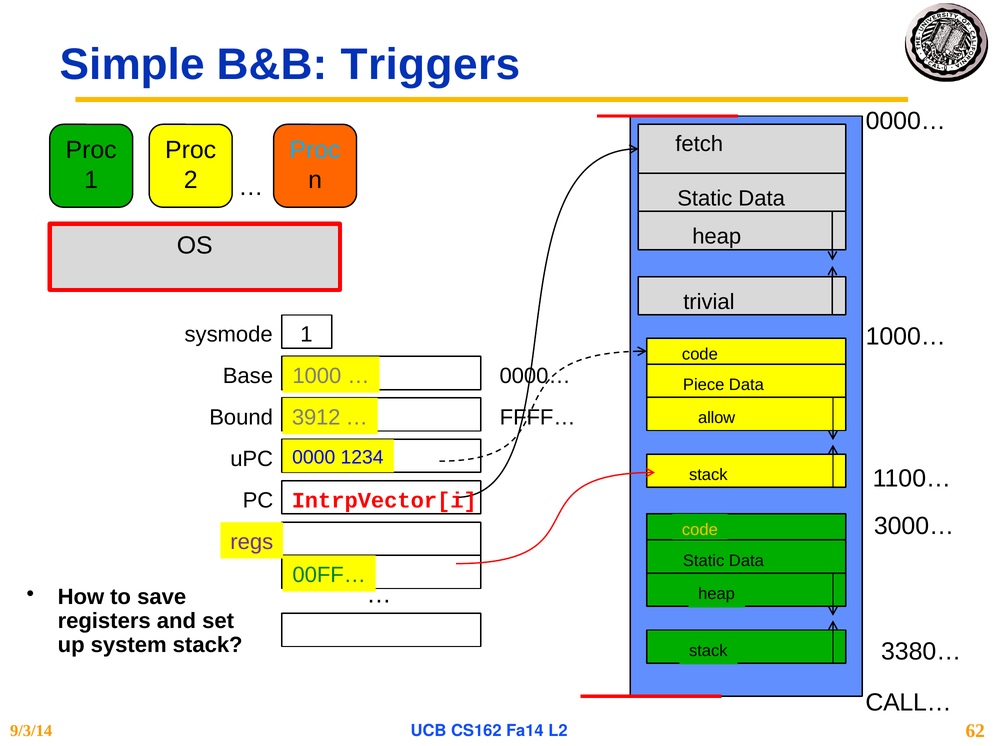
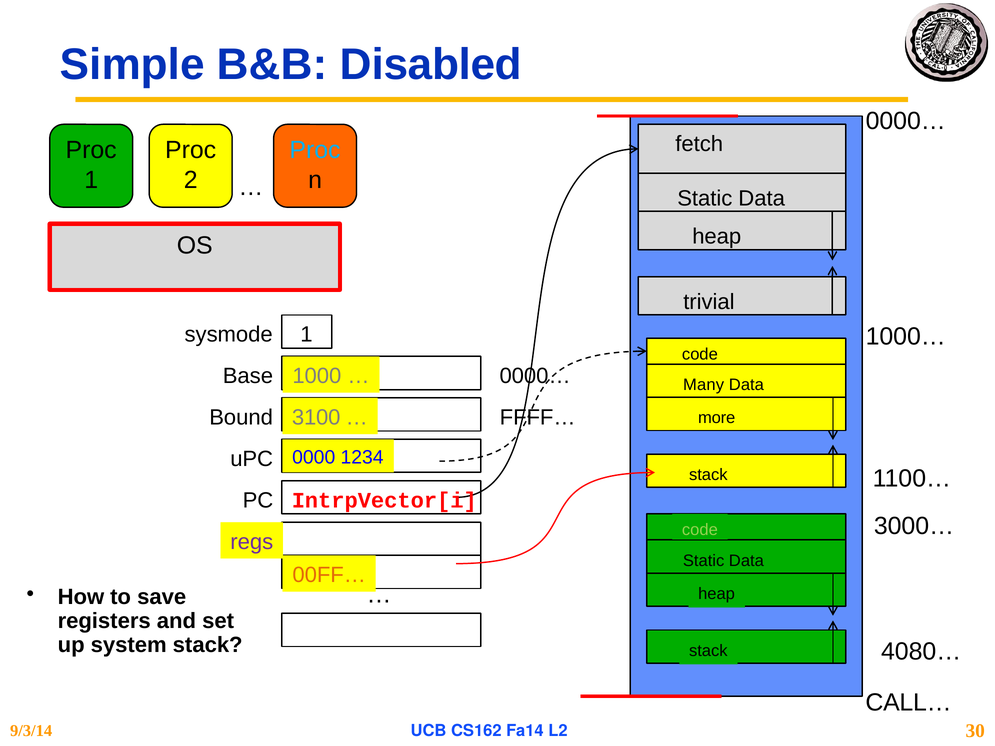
Triggers: Triggers -> Disabled (431, 65)
Piece: Piece -> Many (704, 385)
3912: 3912 -> 3100 (316, 418)
allow: allow -> more (717, 418)
code colour: yellow -> light green (700, 530)
00FF… colour: green -> orange (329, 575)
3380…: 3380… -> 4080… (921, 652)
62: 62 -> 30 (975, 731)
